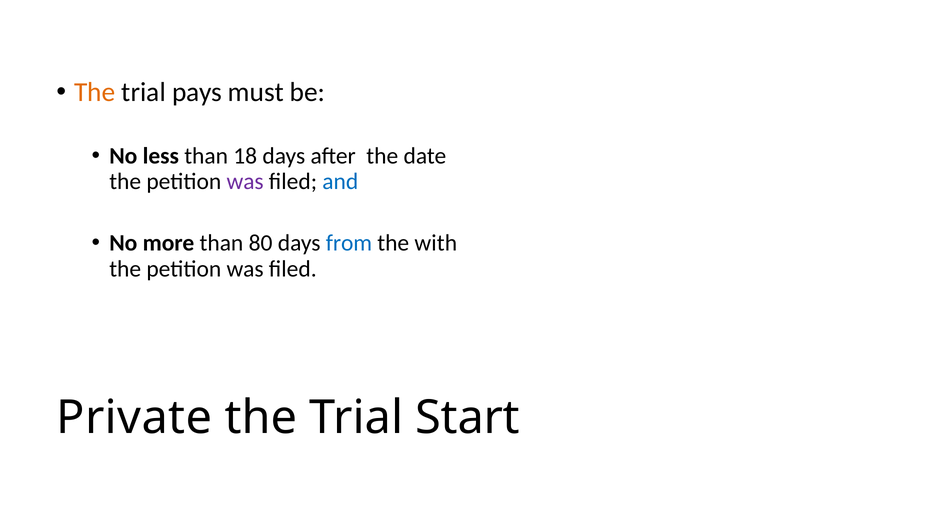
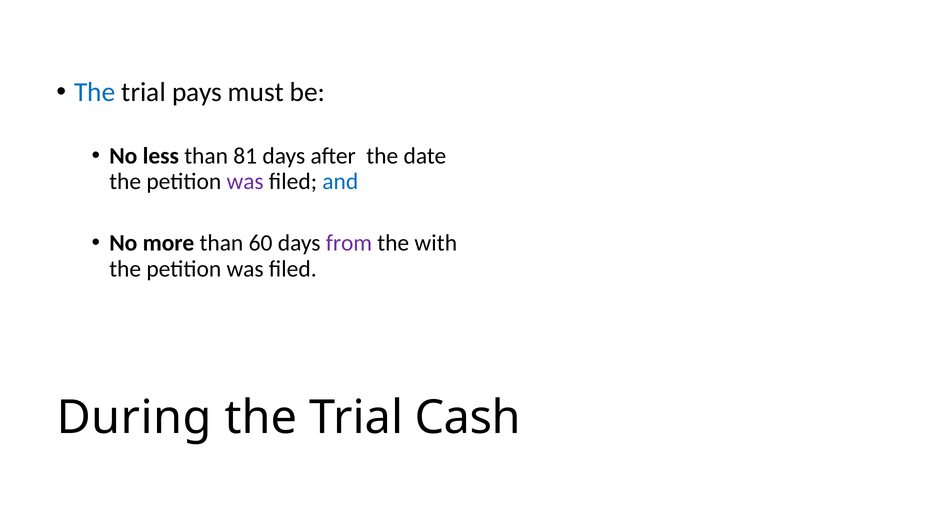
The colour: orange -> blue (95, 92)
18: 18 -> 81 (245, 156)
80: 80 -> 60 (261, 243)
from colour: blue -> purple (349, 243)
Private: Private -> During (134, 418)
Start: Start -> Cash (468, 418)
